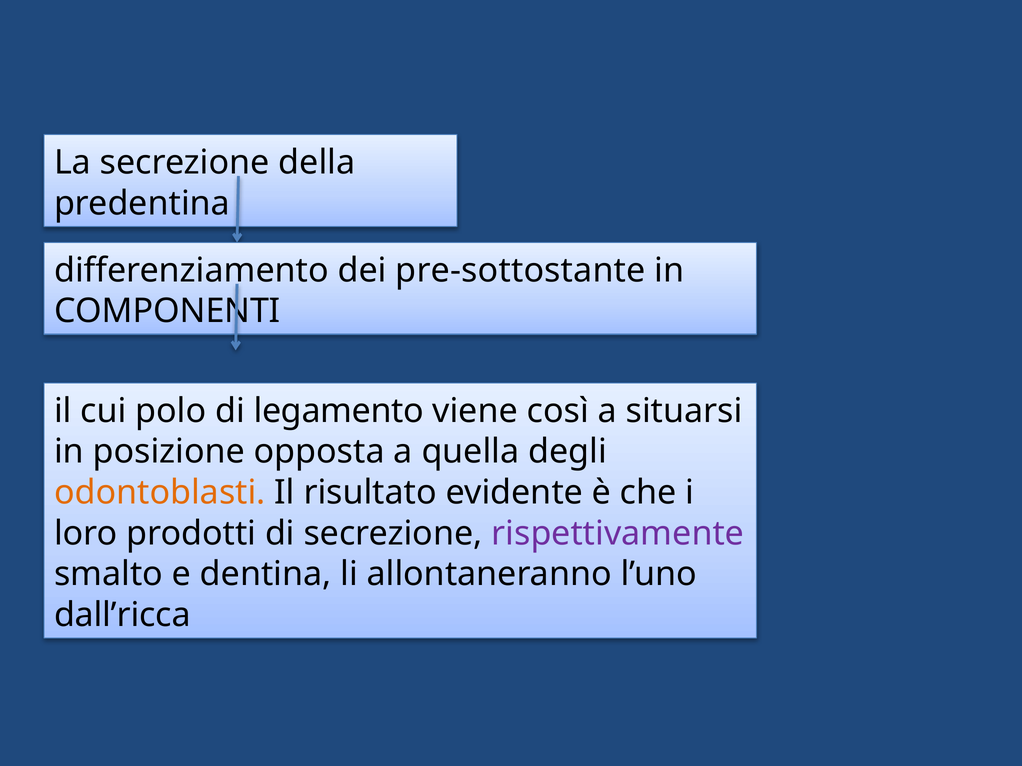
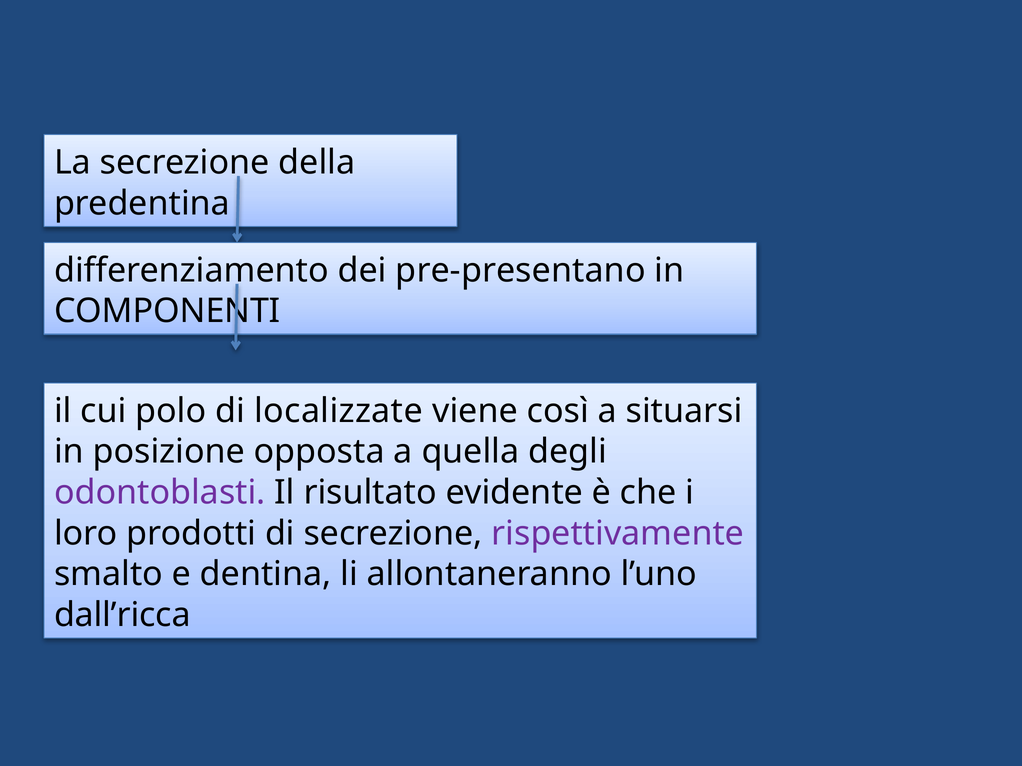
pre-sottostante: pre-sottostante -> pre-presentano (521, 271)
legamento: legamento -> localizzate (339, 411)
odontoblasti colour: orange -> purple (160, 493)
